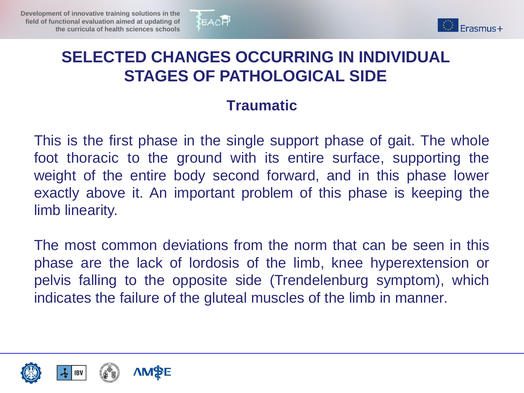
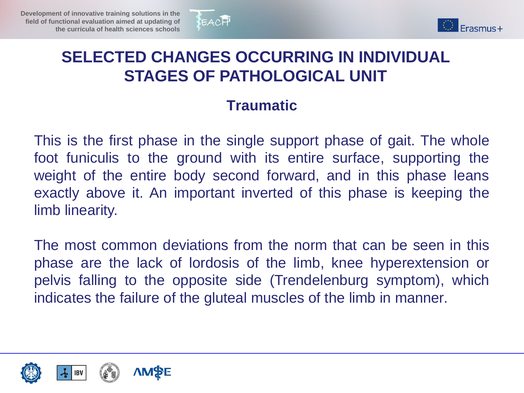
PATHOLOGICAL SIDE: SIDE -> UNIT (368, 76)
thoracic: thoracic -> funiculis (93, 158)
lower: lower -> leans (471, 176)
problem: problem -> inverted (267, 193)
